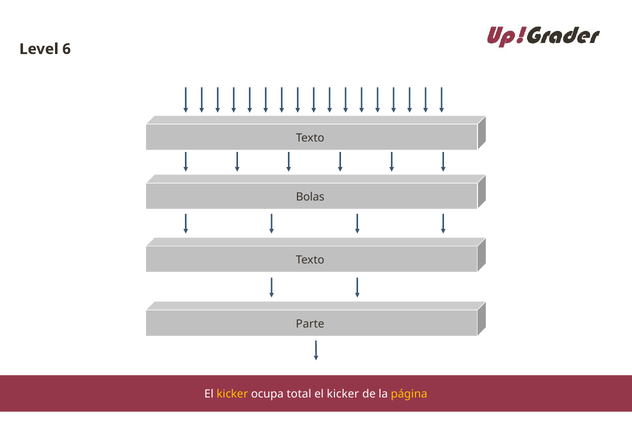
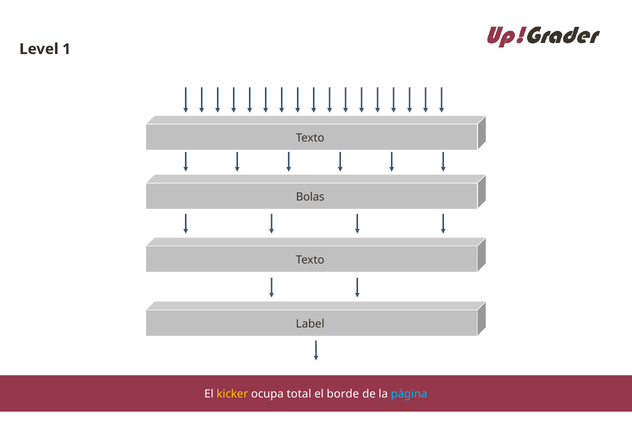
6: 6 -> 1 (67, 49)
Parte: Parte -> Label (310, 324)
kicker: kicker -> borde (343, 394)
página colour: yellow -> light blue (409, 394)
